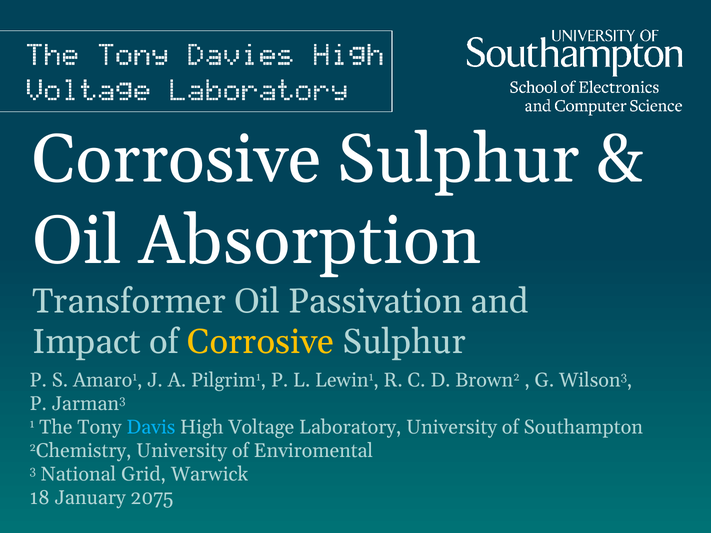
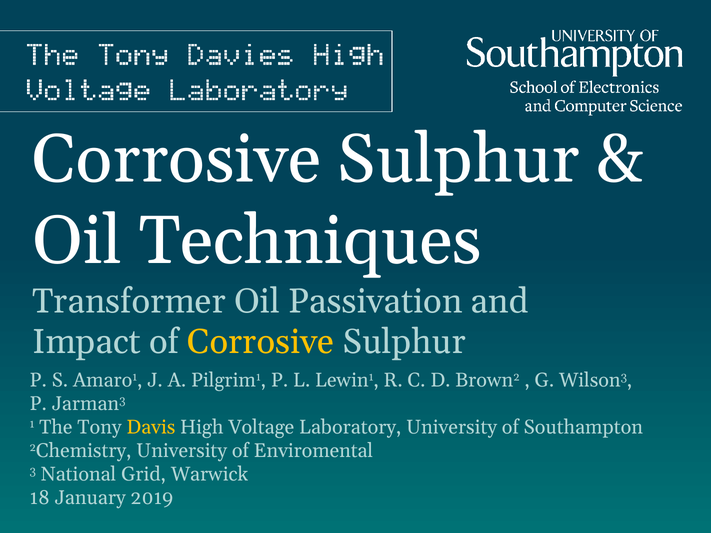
Absorption: Absorption -> Techniques (310, 241)
Davis colour: light blue -> yellow (151, 427)
2075: 2075 -> 2019 (152, 498)
